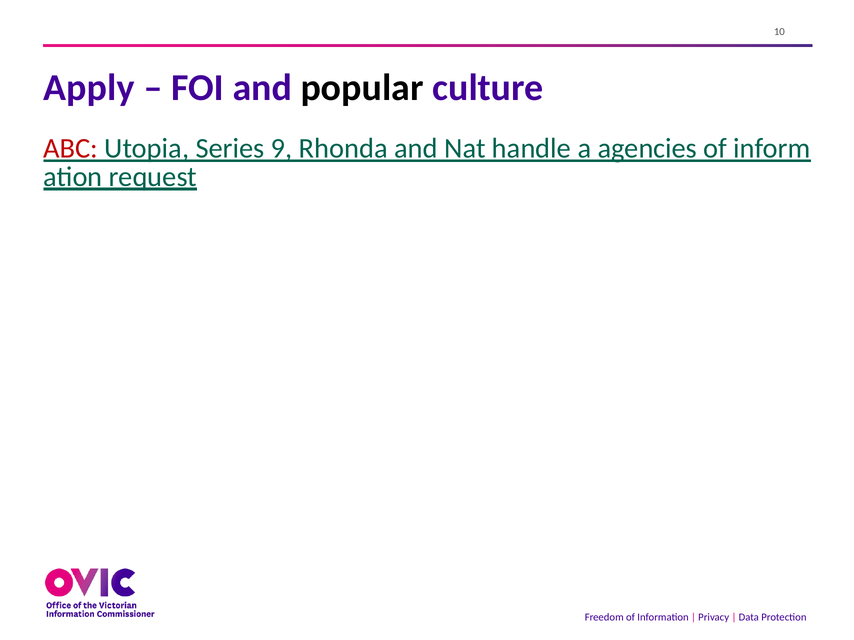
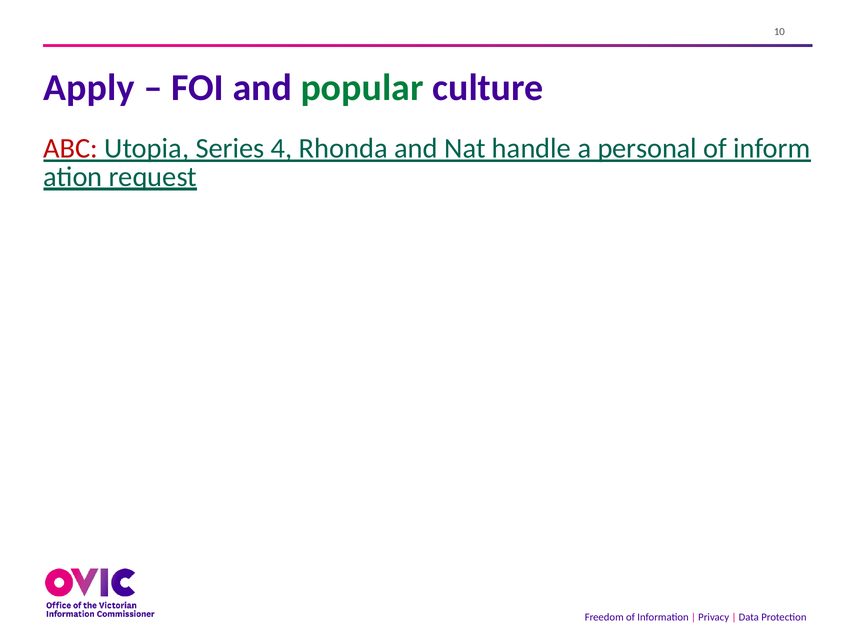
popular colour: black -> green (362, 88)
9: 9 -> 4 (282, 148)
agencies: agencies -> personal (647, 148)
